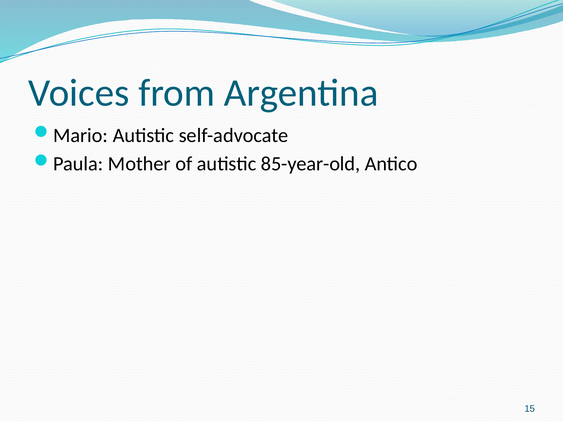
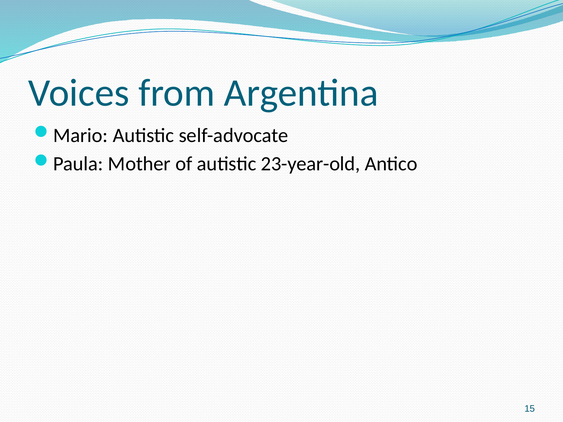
85-year-old: 85-year-old -> 23-year-old (311, 164)
